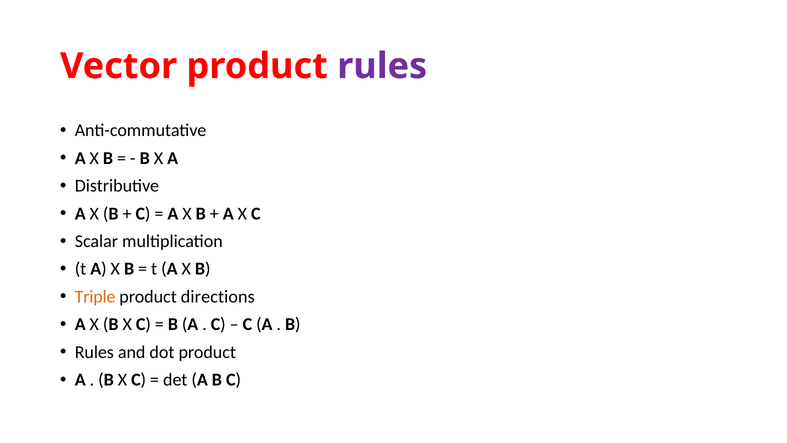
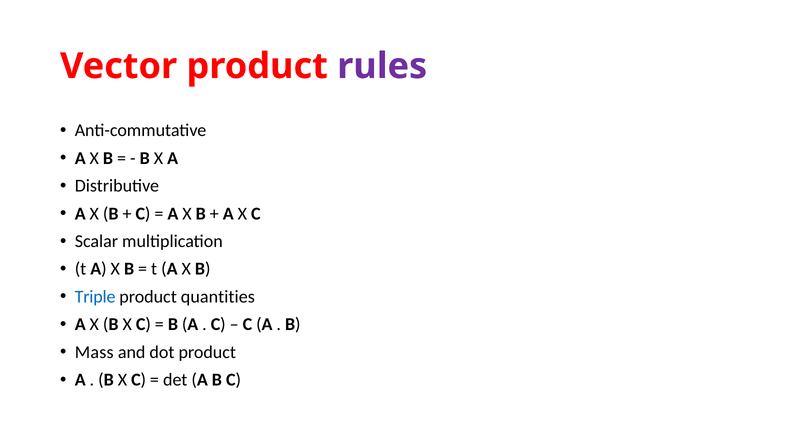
Triple colour: orange -> blue (95, 296)
directions: directions -> quantities (218, 296)
Rules: Rules -> Mass (94, 352)
